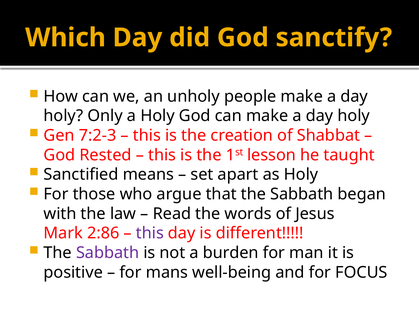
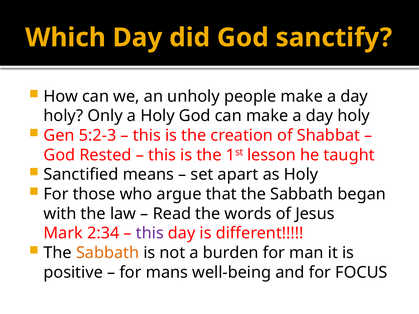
7:2-3: 7:2-3 -> 5:2-3 (98, 136)
2:86: 2:86 -> 2:34 (103, 233)
Sabbath colour: purple -> orange (108, 253)
